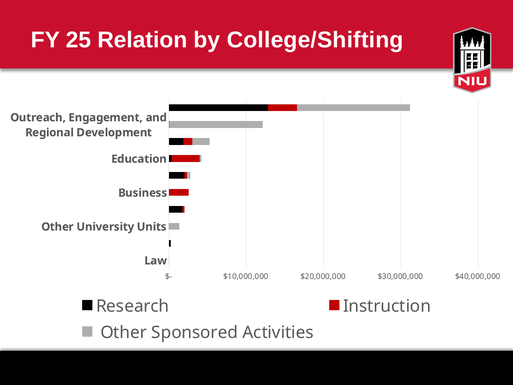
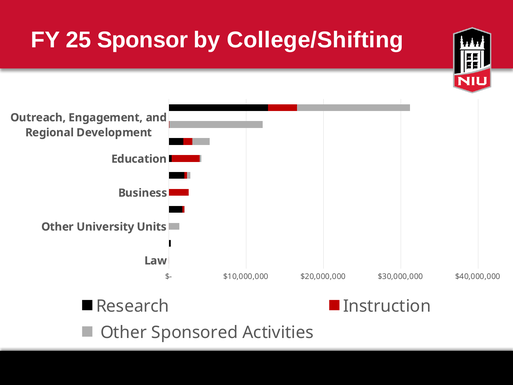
Relation: Relation -> Sponsor (143, 40)
